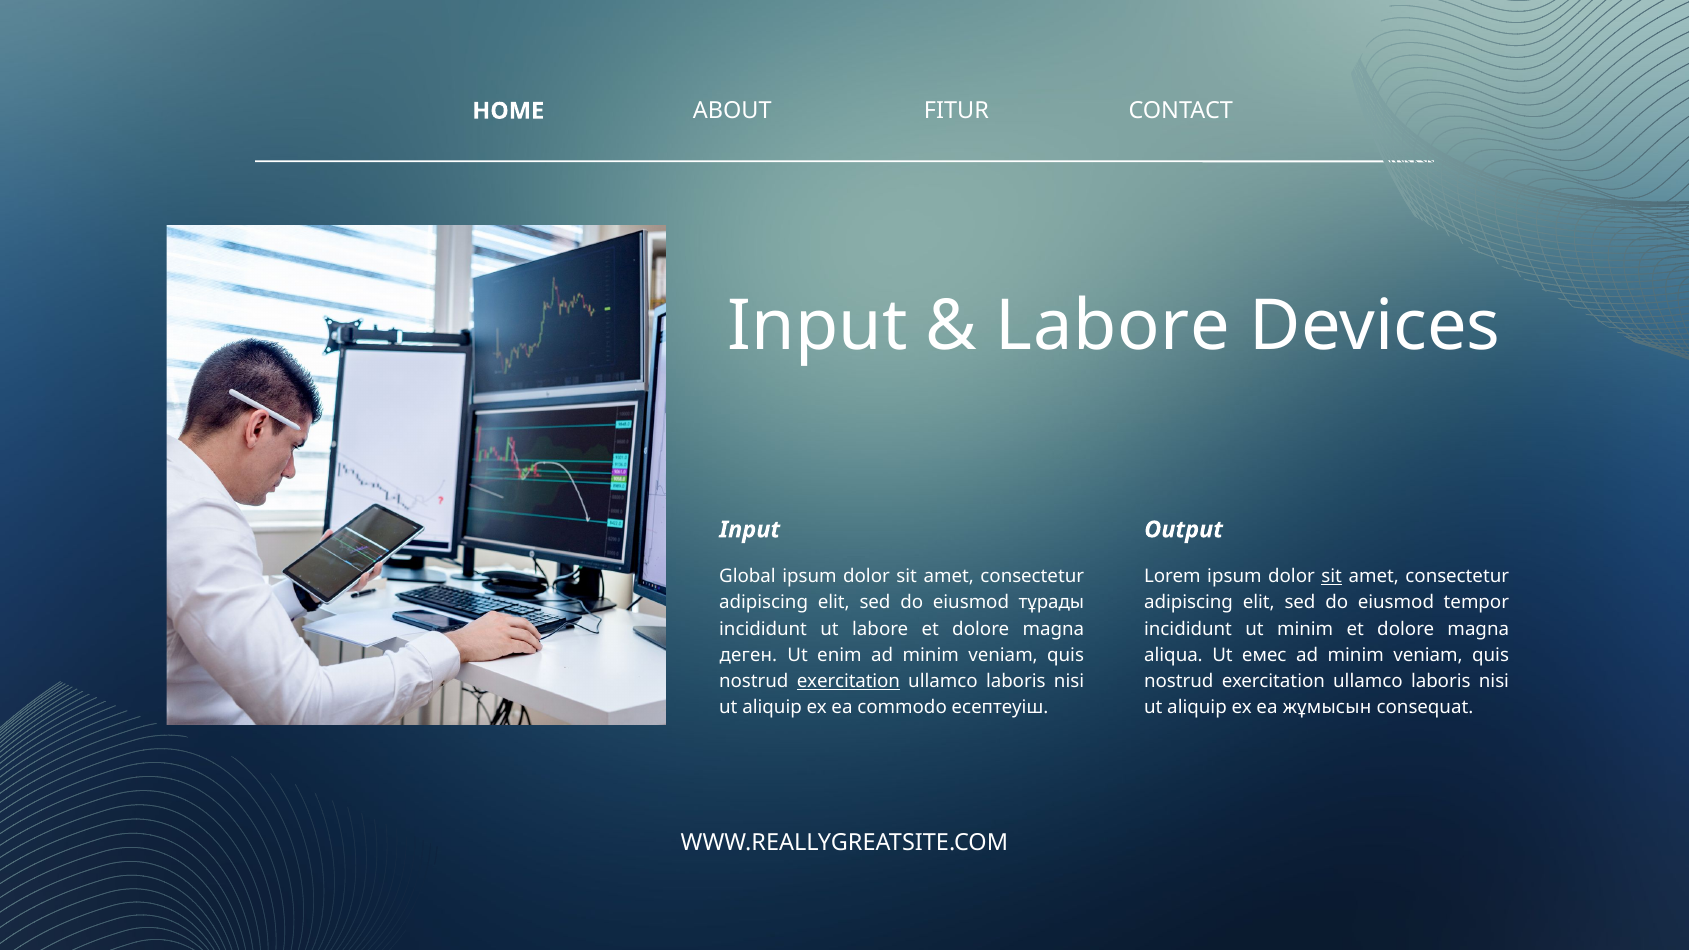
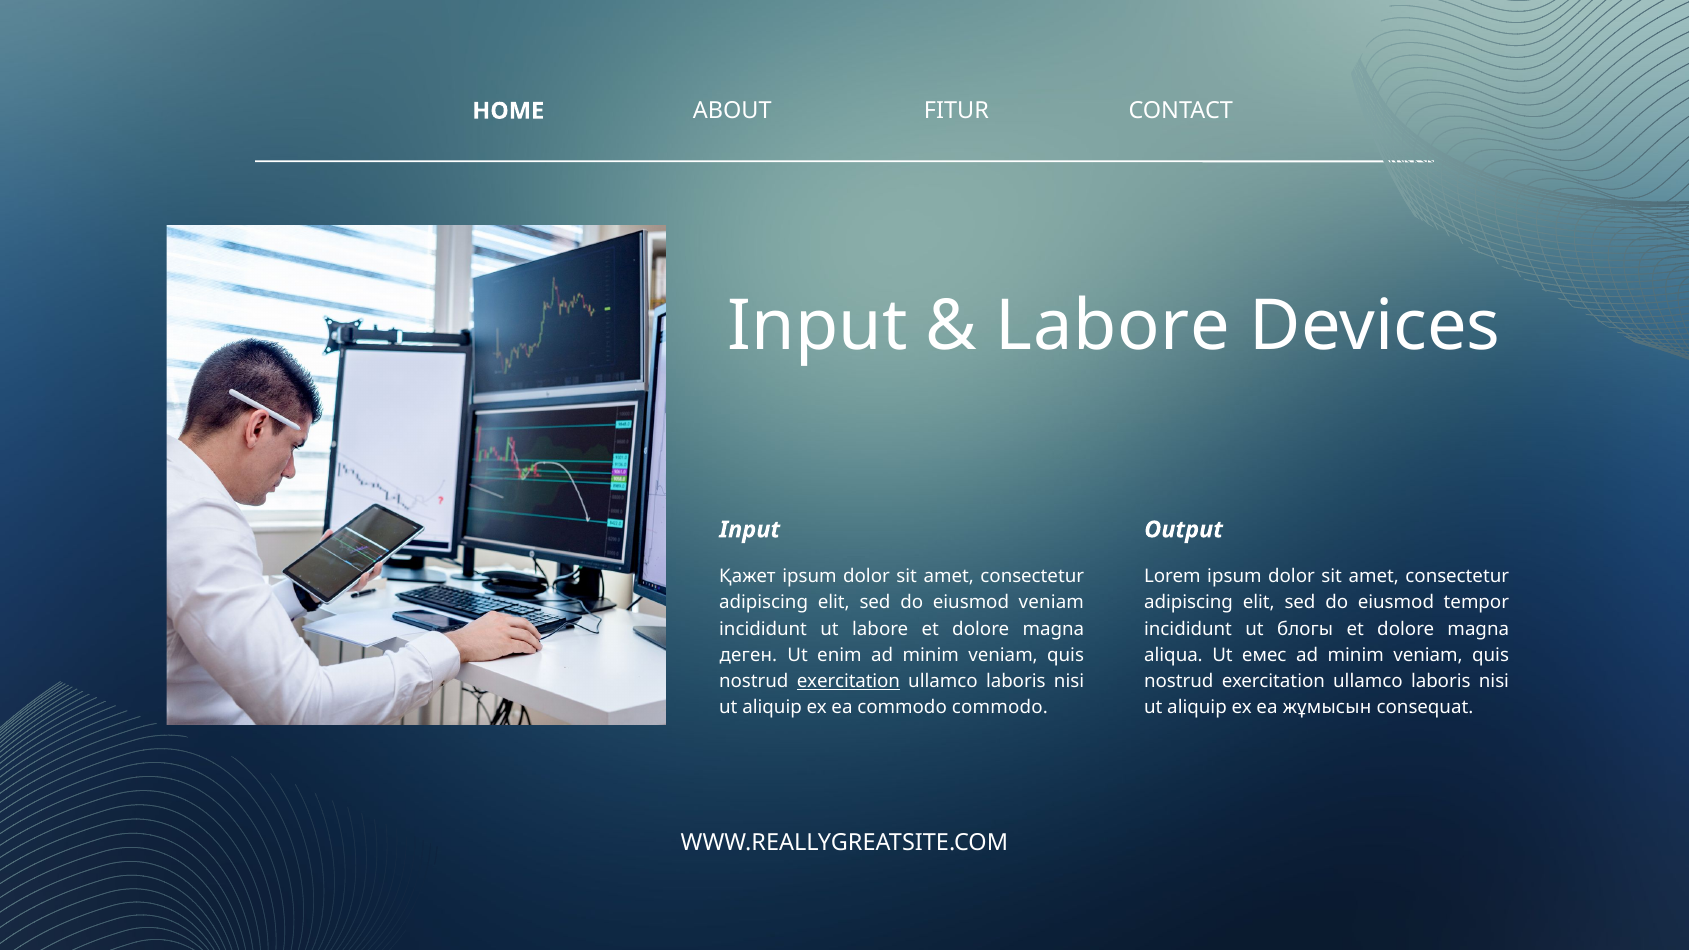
Global: Global -> Қажет (747, 576)
sit underline: present -> none (1332, 576)
eiusmod тұрады: тұрады -> veniam (1051, 603)
ut minim: minim -> блогы (1305, 629)
commodo есептеуіш: есептеуіш -> commodo (1000, 708)
